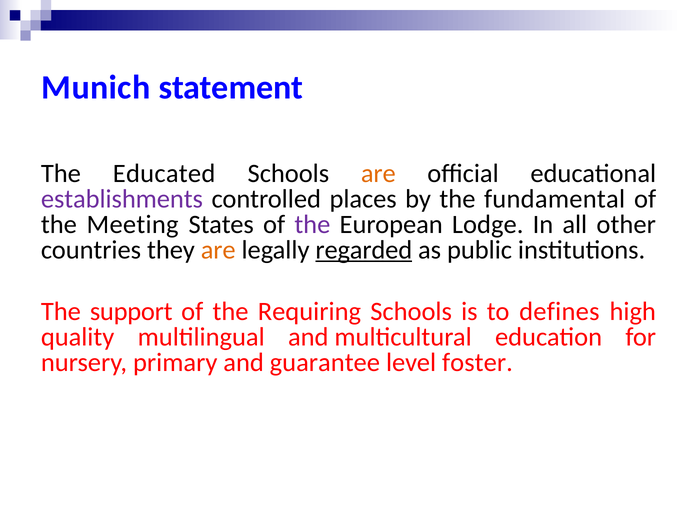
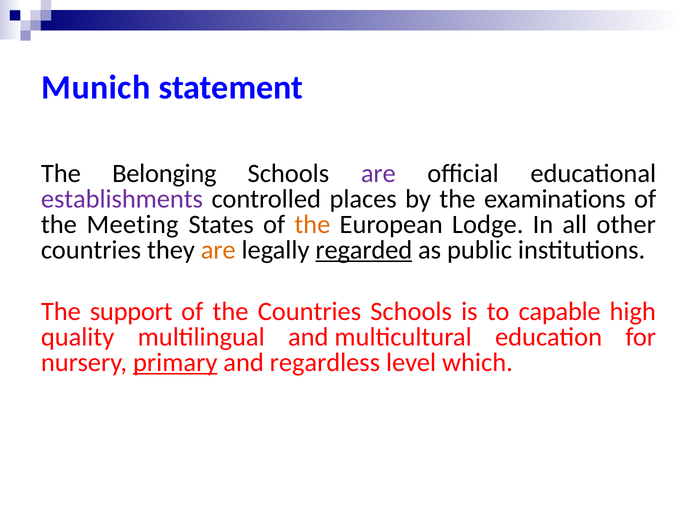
Educated: Educated -> Belonging (164, 174)
are colour: orange -> purple (378, 174)
fundamental: fundamental -> examinations (555, 199)
the colour: purple -> orange (312, 225)
the Requiring: Requiring -> Countries (309, 312)
defines: defines -> capable (560, 312)
primary underline: none -> present (175, 363)
guarantee: guarantee -> regardless (325, 363)
foster: foster -> which (477, 363)
